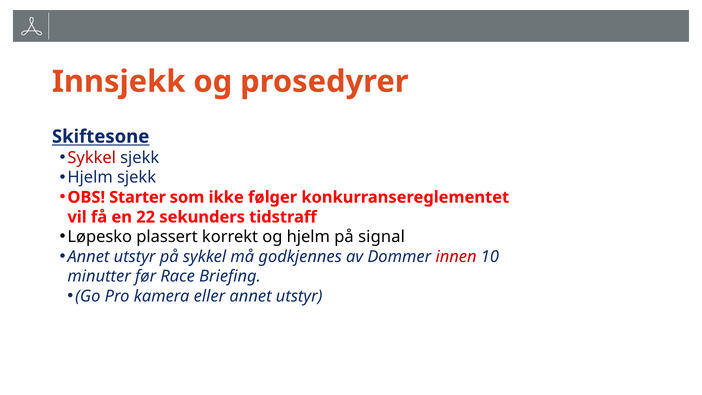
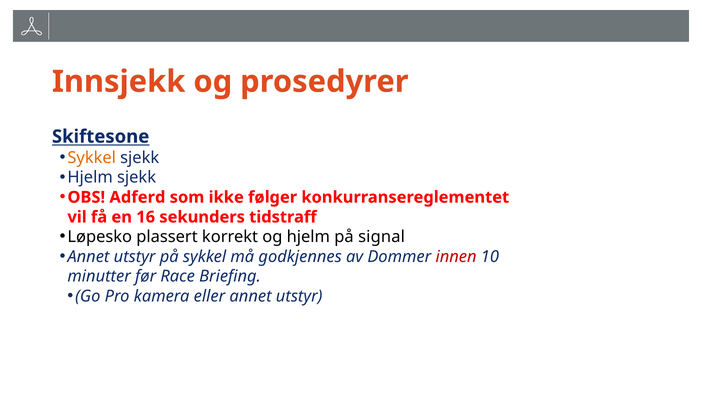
Sykkel colour: red -> orange (92, 158)
Starter: Starter -> Adferd (137, 197)
22: 22 -> 16 (146, 217)
